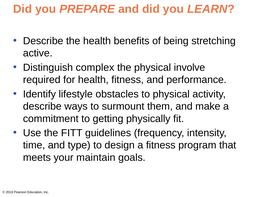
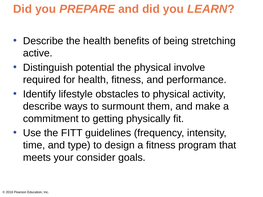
complex: complex -> potential (95, 68)
maintain: maintain -> consider (96, 158)
